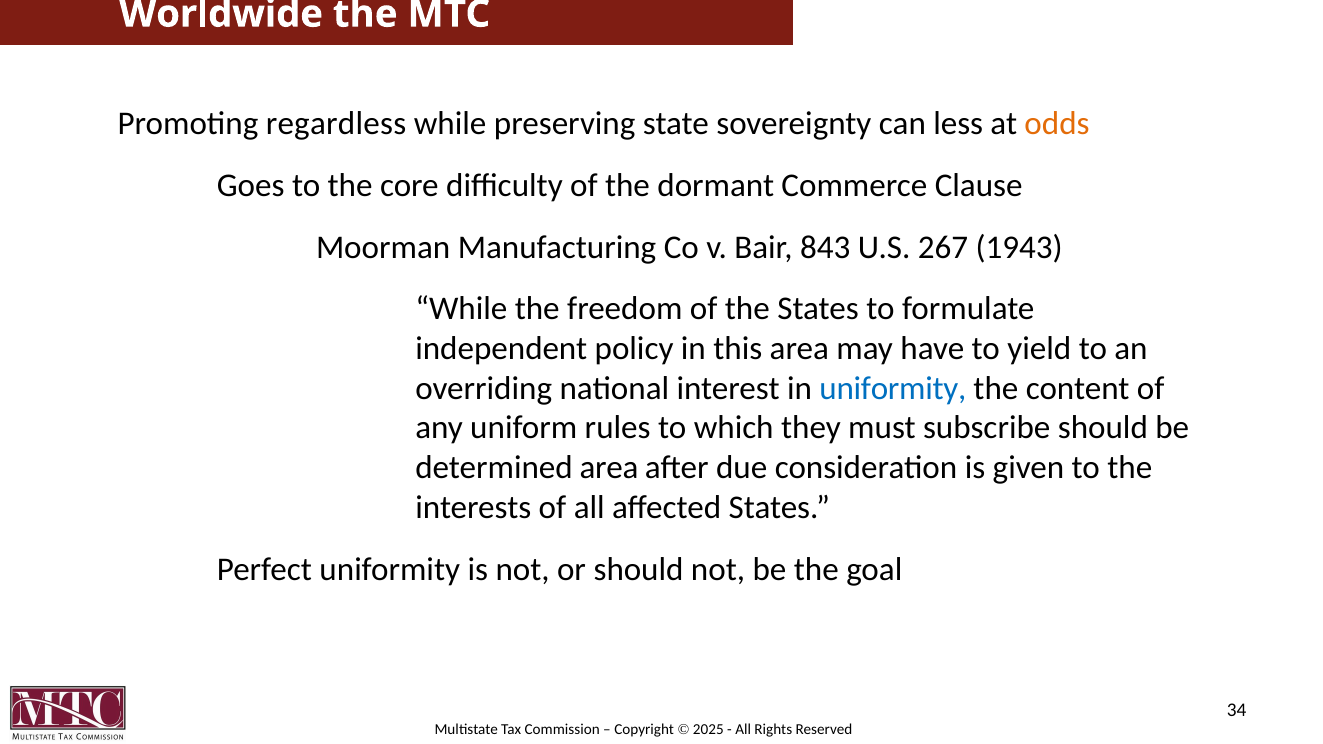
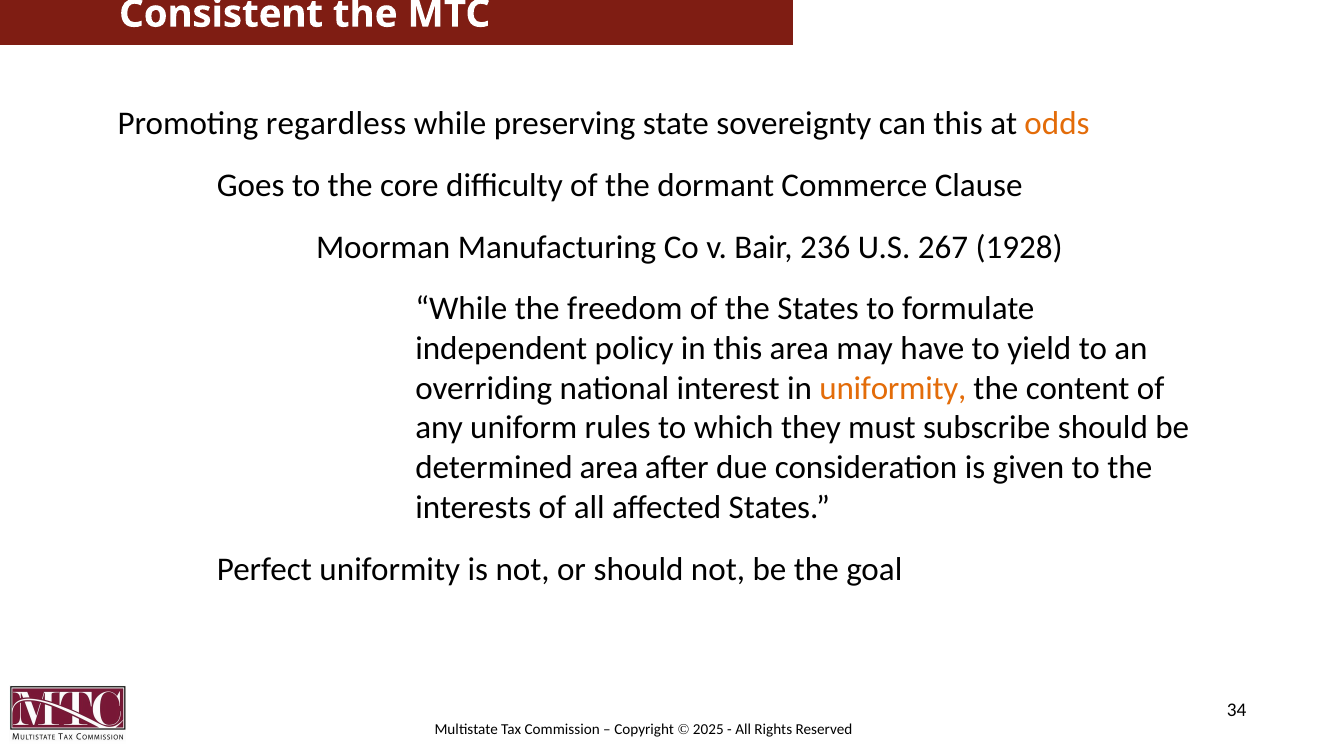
Worldwide: Worldwide -> Consistent (221, 14)
can less: less -> this (958, 124)
843: 843 -> 236 (825, 247)
1943: 1943 -> 1928 (1019, 247)
uniformity colour: blue -> orange (893, 388)
